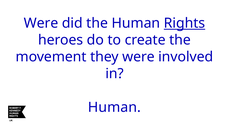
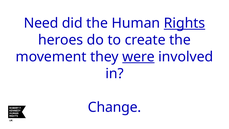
Were: Were -> Need (41, 23)
were underline: none -> present (138, 57)
Human: Human -> Change (115, 107)
